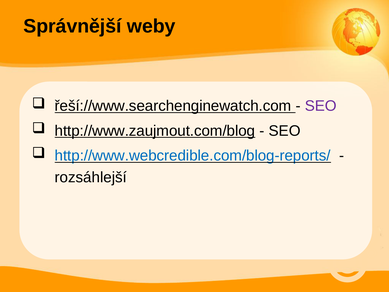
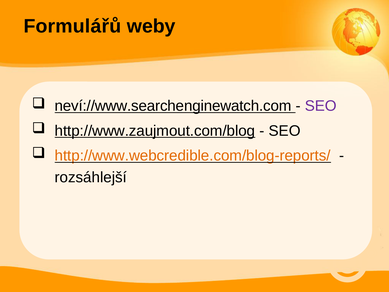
Správnější: Správnější -> Formulářů (72, 26)
řeší://www.searchenginewatch.com: řeší://www.searchenginewatch.com -> neví://www.searchenginewatch.com (173, 106)
http://www.webcredible.com/blog-reports/ colour: blue -> orange (193, 156)
